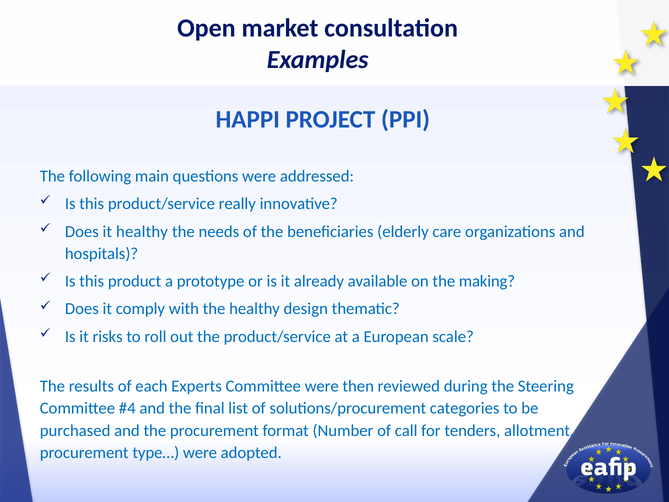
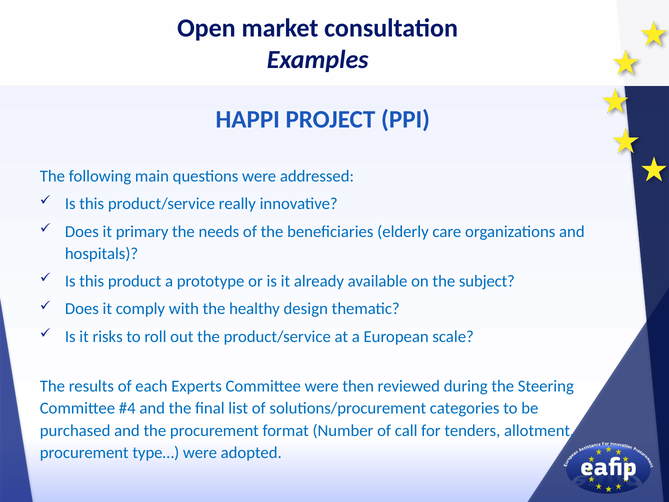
it healthy: healthy -> primary (142, 231)
making: making -> subject (487, 281)
